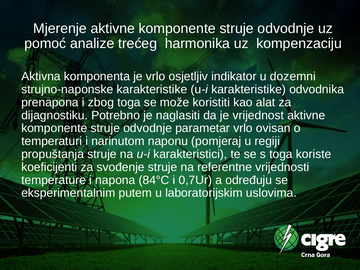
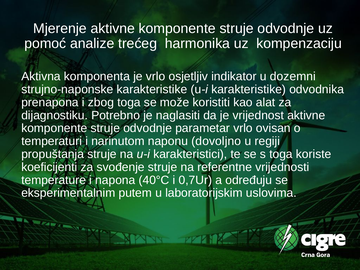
pomjeraj: pomjeraj -> dovoljno (216, 141)
84°C: 84°C -> 40°C (154, 180)
